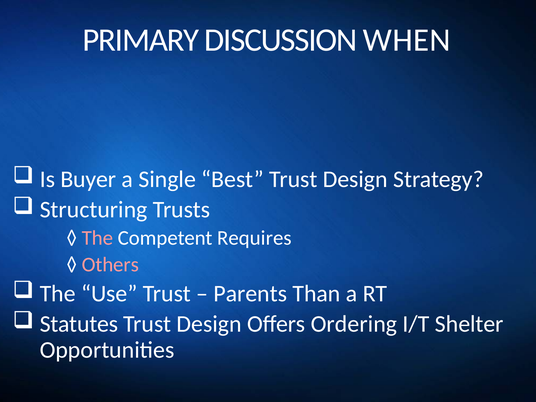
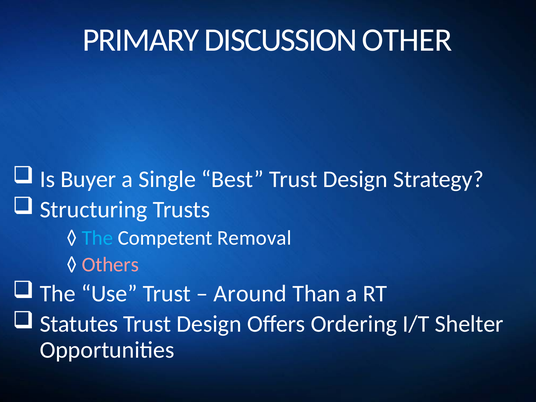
WHEN: WHEN -> OTHER (407, 40)
The colour: pink -> light blue (97, 238)
Requires: Requires -> Removal (254, 238)
Parents: Parents -> Around (250, 294)
